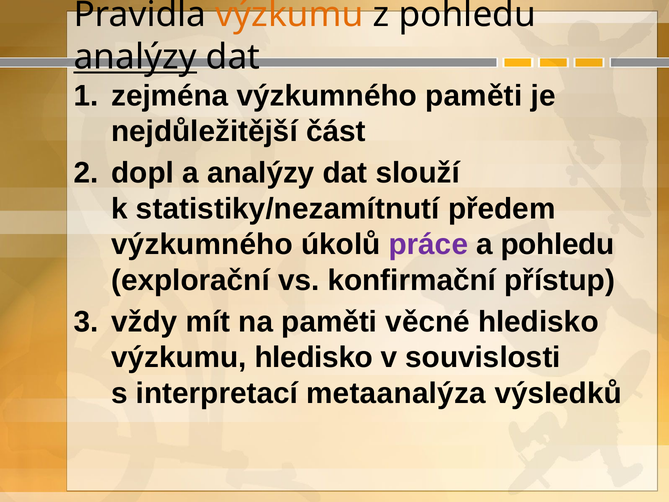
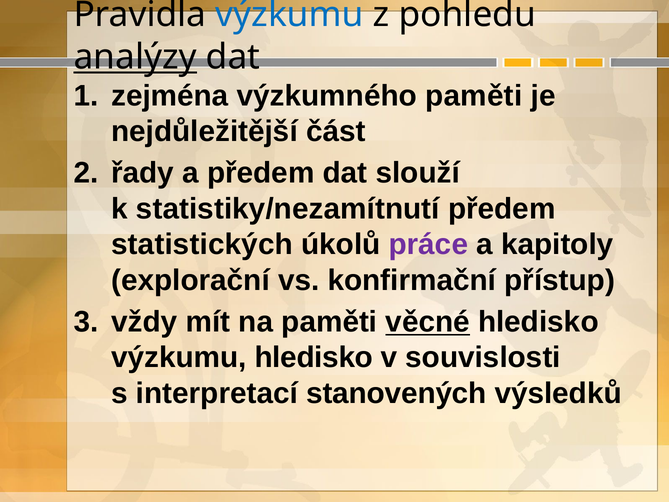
výzkumu colour: orange -> blue (290, 15)
dopl: dopl -> řady (143, 173)
a analýzy: analýzy -> předem (261, 173)
výzkumného: výzkumného -> statistických (202, 244)
a pohledu: pohledu -> kapitoly (557, 244)
věcné underline: none -> present (428, 322)
metaanalýza: metaanalýza -> stanovených (396, 393)
